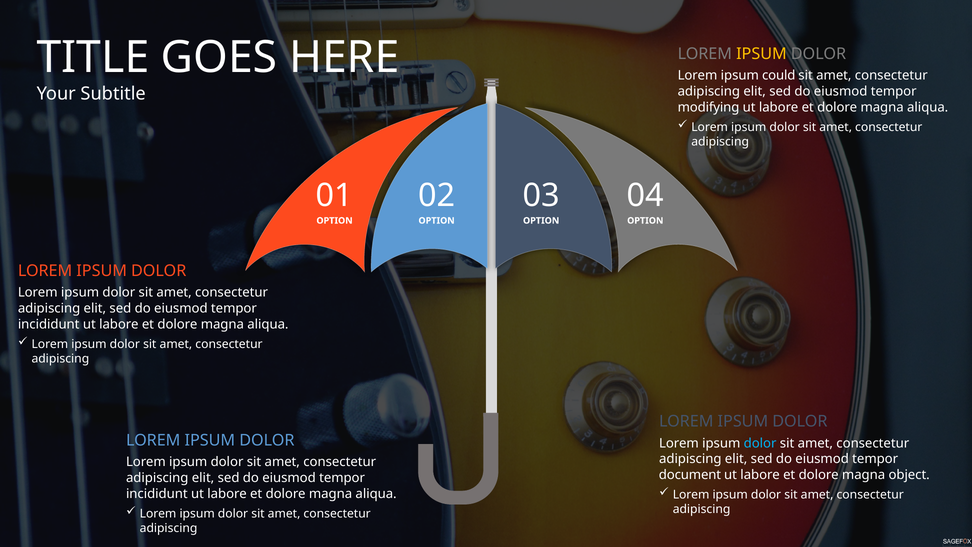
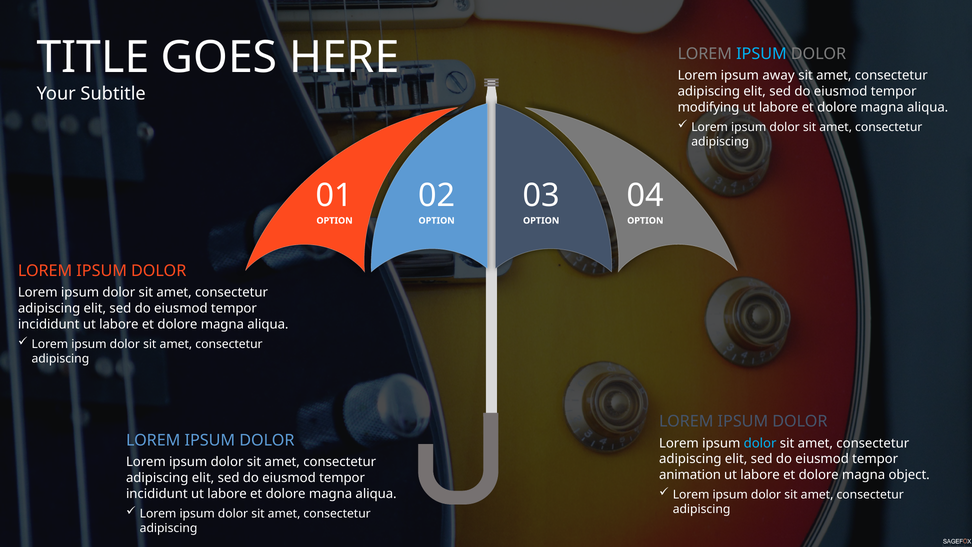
IPSUM colour: yellow -> light blue (761, 54)
could: could -> away (779, 76)
document: document -> animation (690, 475)
